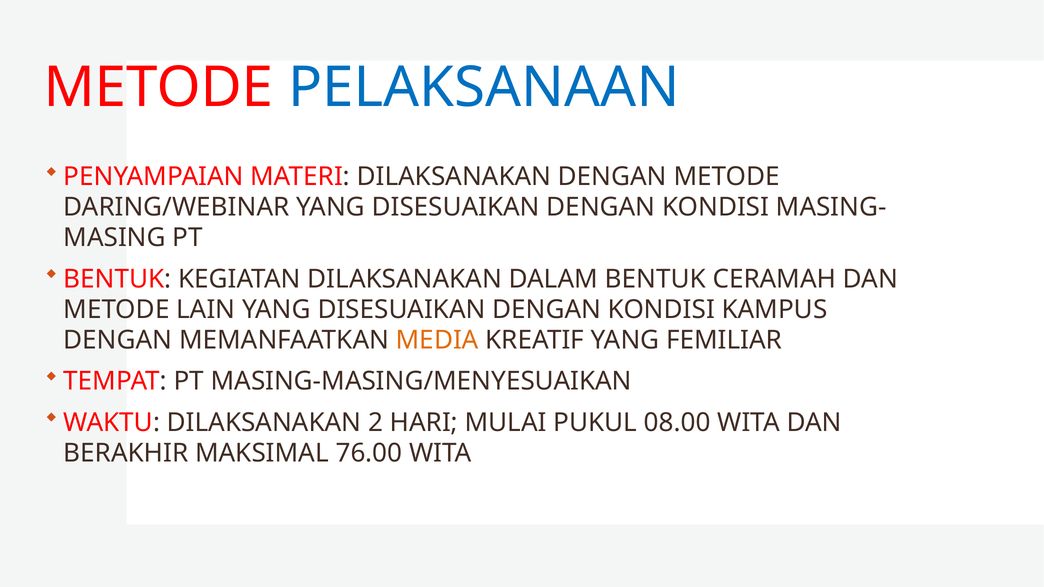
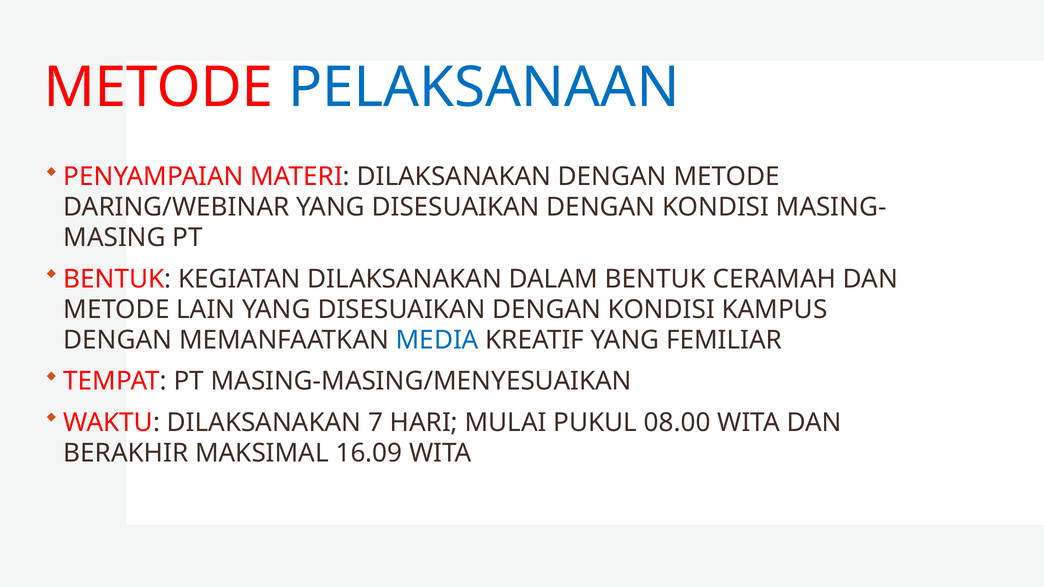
MEDIA colour: orange -> blue (437, 340)
2: 2 -> 7 (376, 423)
76.00: 76.00 -> 16.09 (369, 453)
